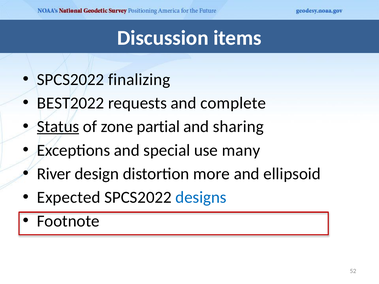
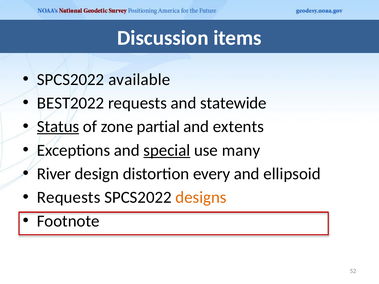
finalizing: finalizing -> available (139, 80)
complete: complete -> statewide (233, 103)
sharing: sharing -> extents (238, 127)
special underline: none -> present (167, 150)
more: more -> every (212, 174)
Expected: Expected -> Requests (69, 198)
designs colour: blue -> orange (201, 198)
